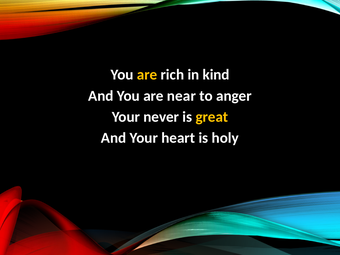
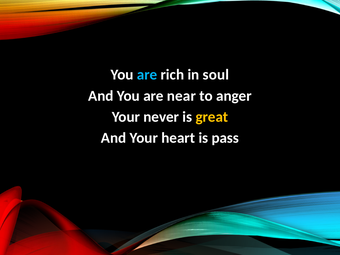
are colour: yellow -> light blue (147, 75)
kind: kind -> soul (216, 75)
holy: holy -> pass (225, 138)
